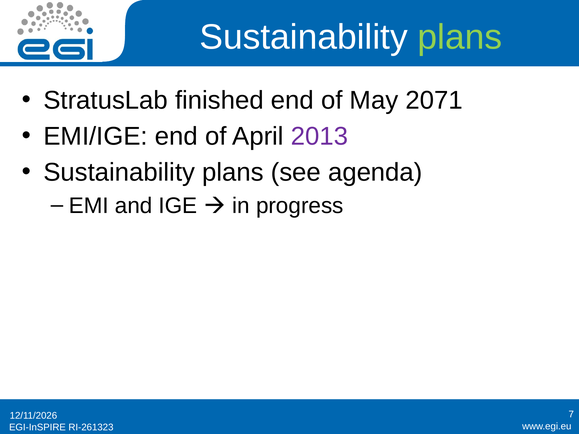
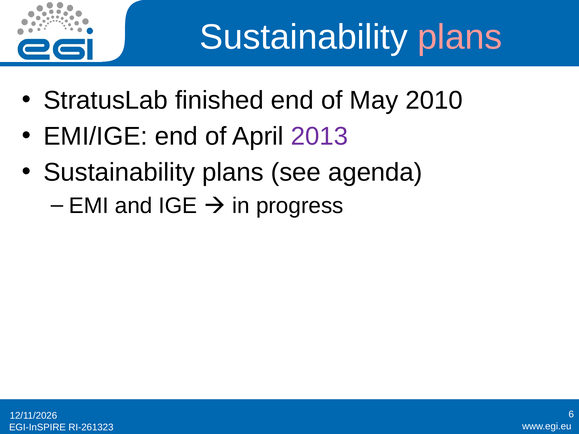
plans colour: light green -> pink (460, 37)
2071: 2071 -> 2010 (434, 100)
7: 7 -> 6 (571, 415)
